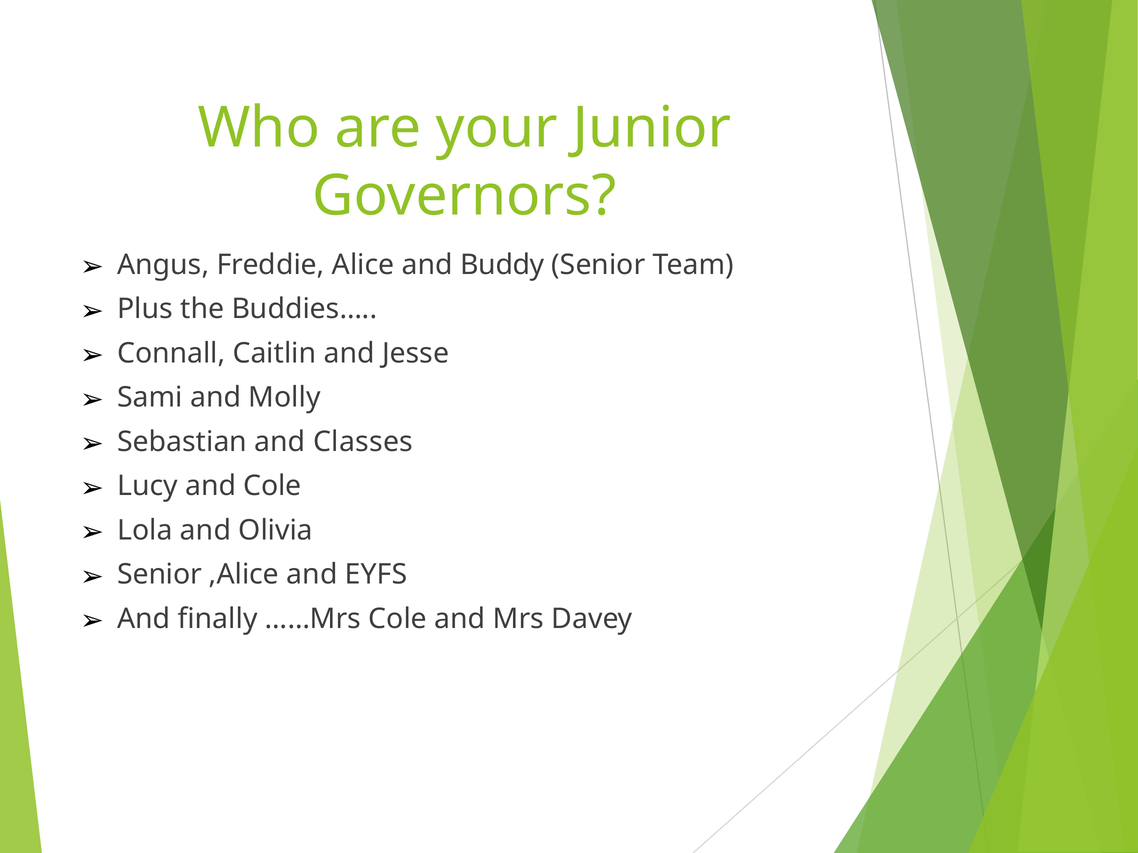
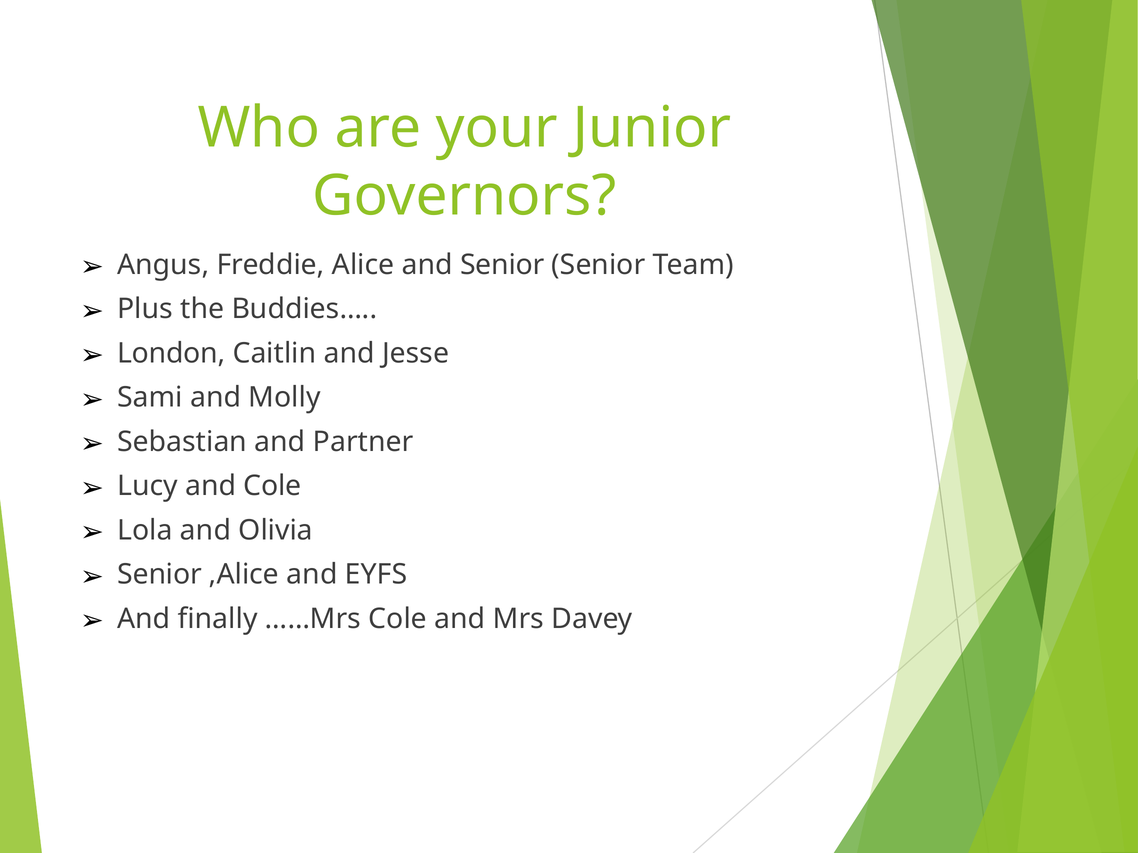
and Buddy: Buddy -> Senior (502, 265)
Connall: Connall -> London (171, 354)
Classes: Classes -> Partner (363, 442)
